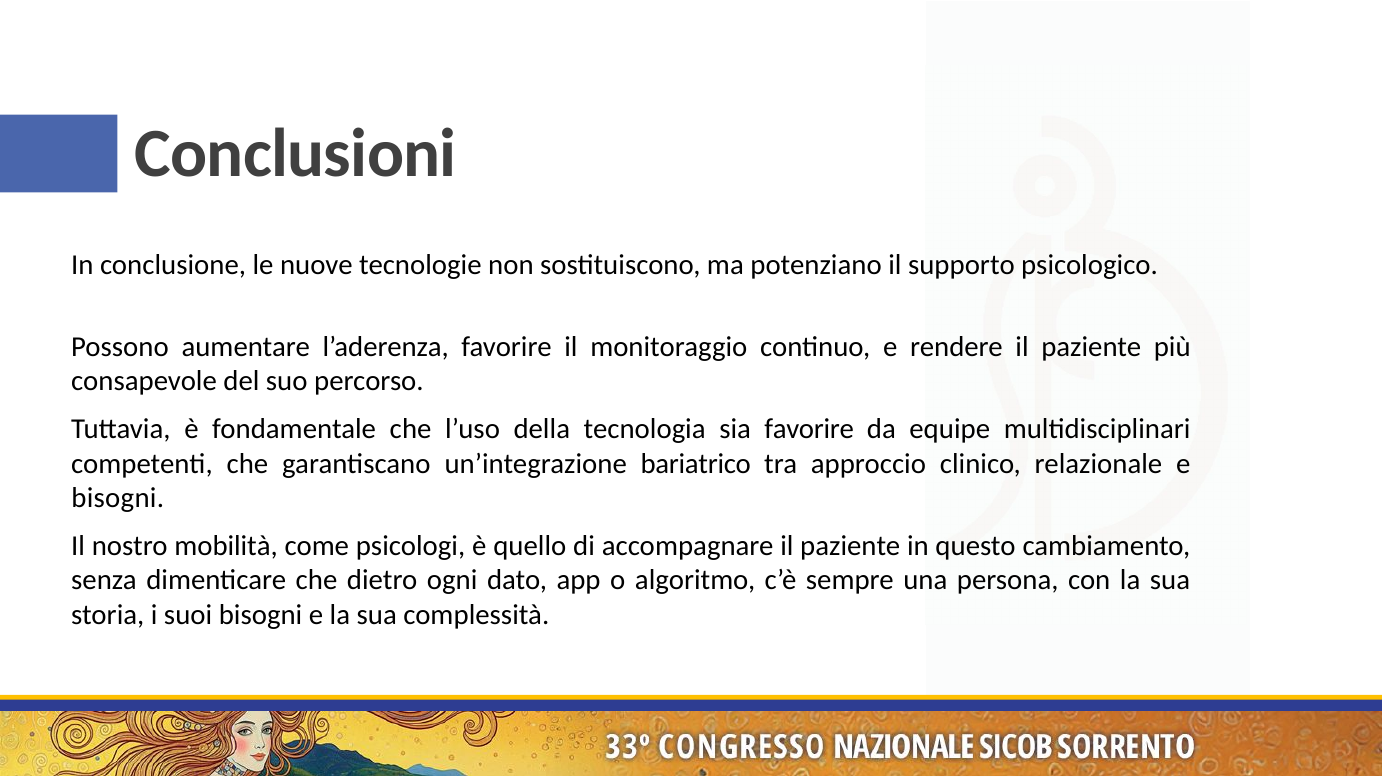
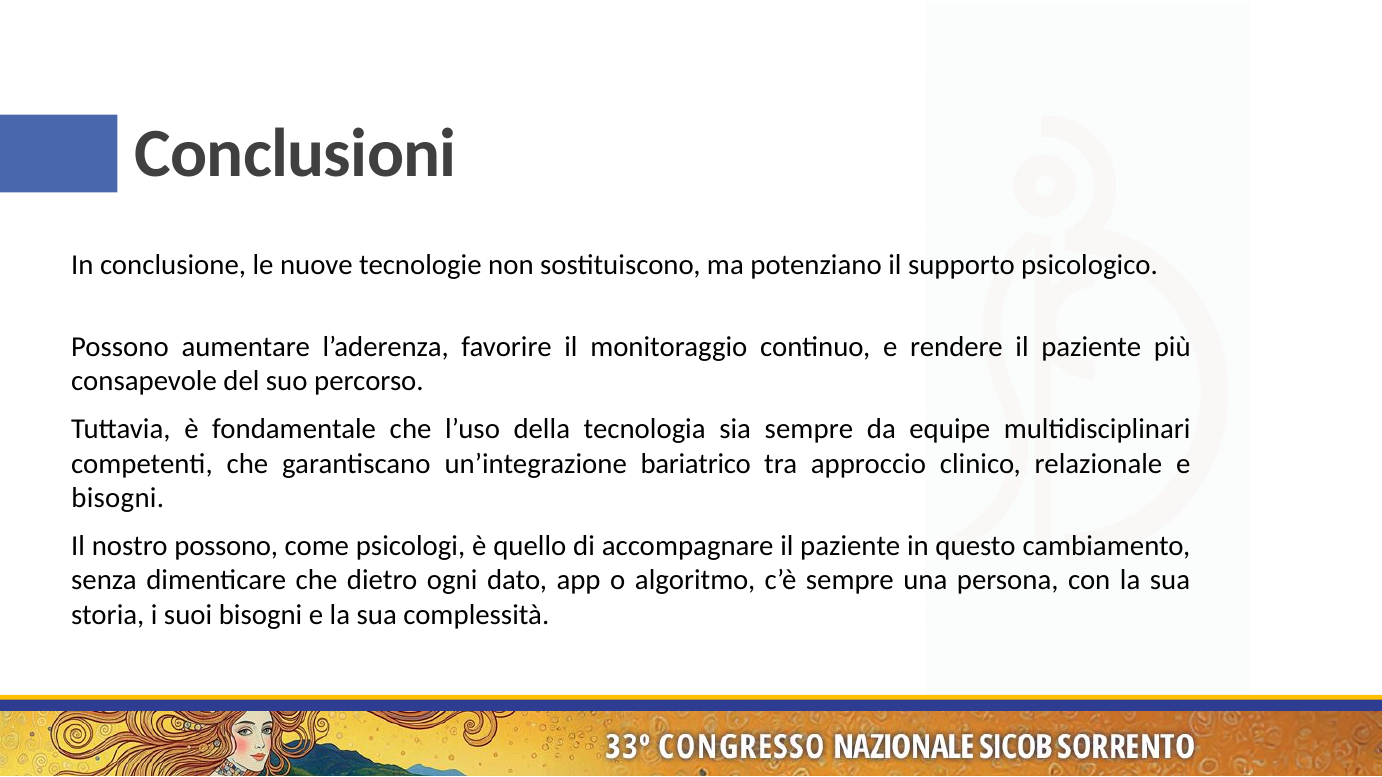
sia favorire: favorire -> sempre (809, 429)
nostro mobilità: mobilità -> possono (226, 546)
